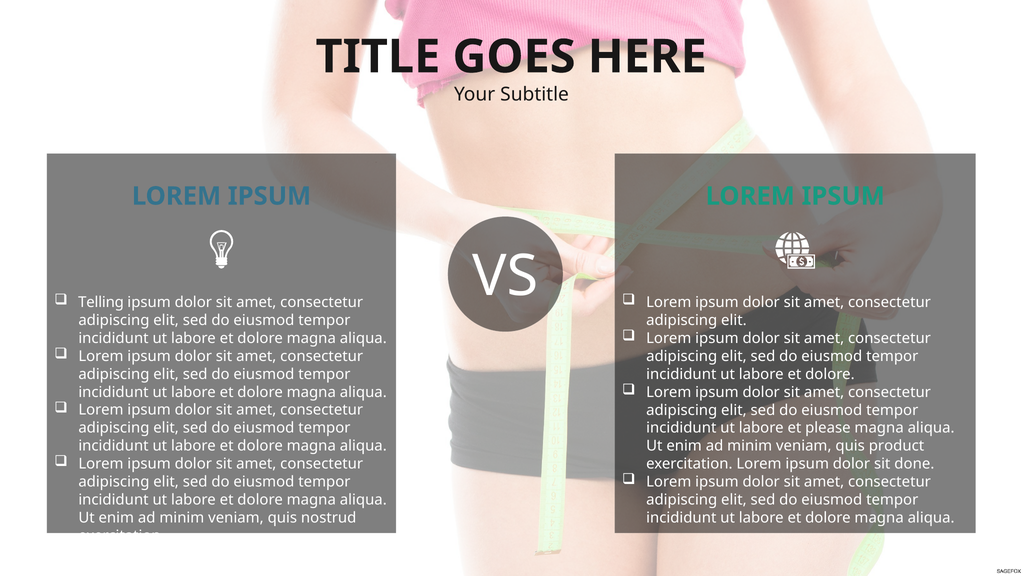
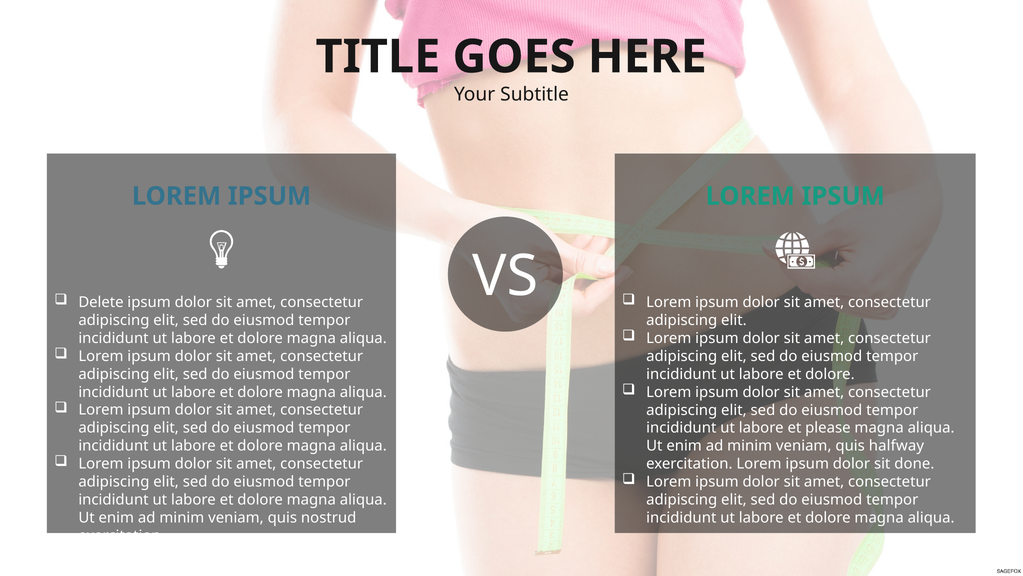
Telling: Telling -> Delete (101, 302)
product: product -> halfway (896, 446)
